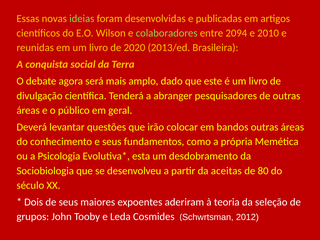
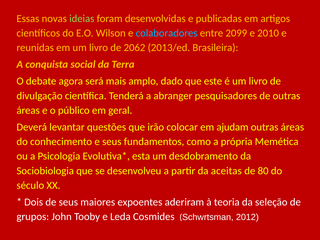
colaboradores colour: light green -> light blue (167, 33)
2094: 2094 -> 2099 (236, 33)
2020: 2020 -> 2062 (134, 48)
bandos: bandos -> ajudam (233, 127)
